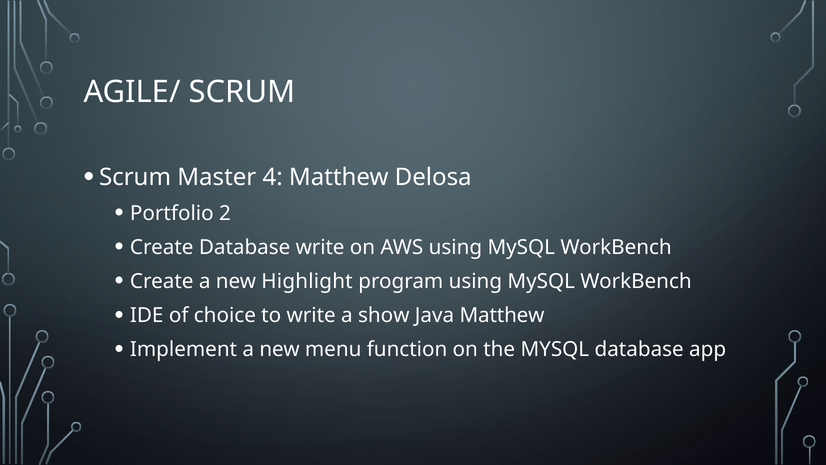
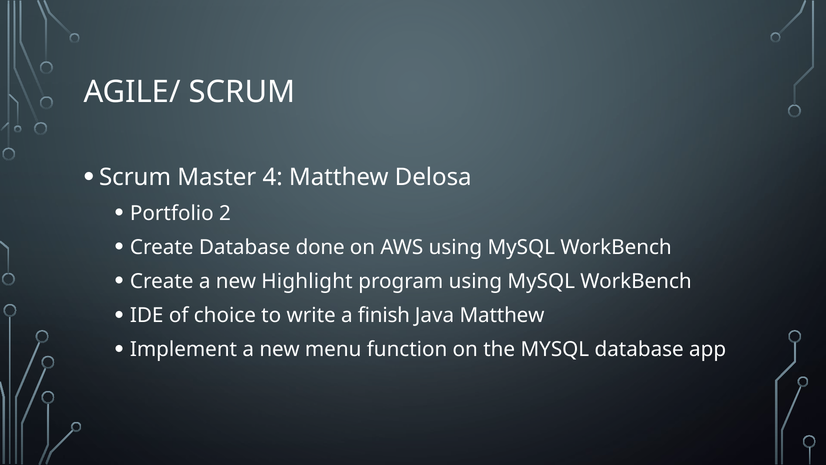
Database write: write -> done (320, 247)
show: show -> finish (384, 315)
